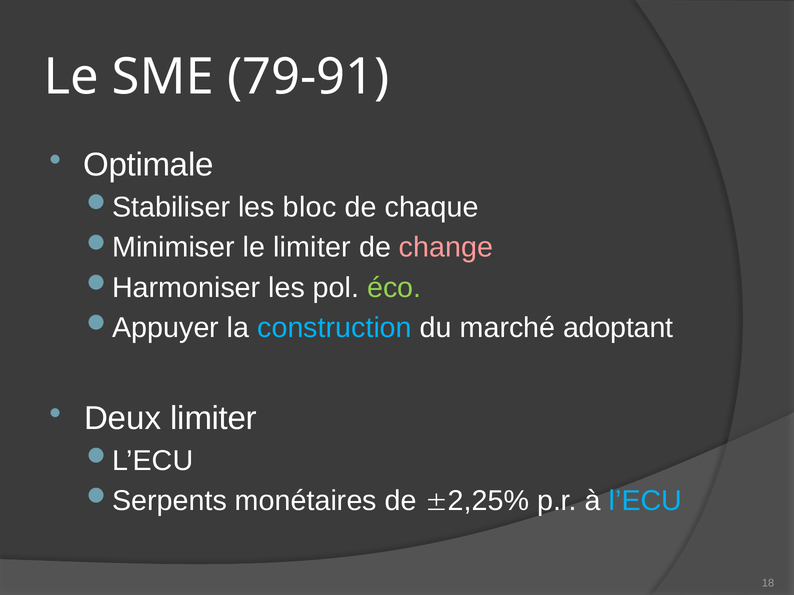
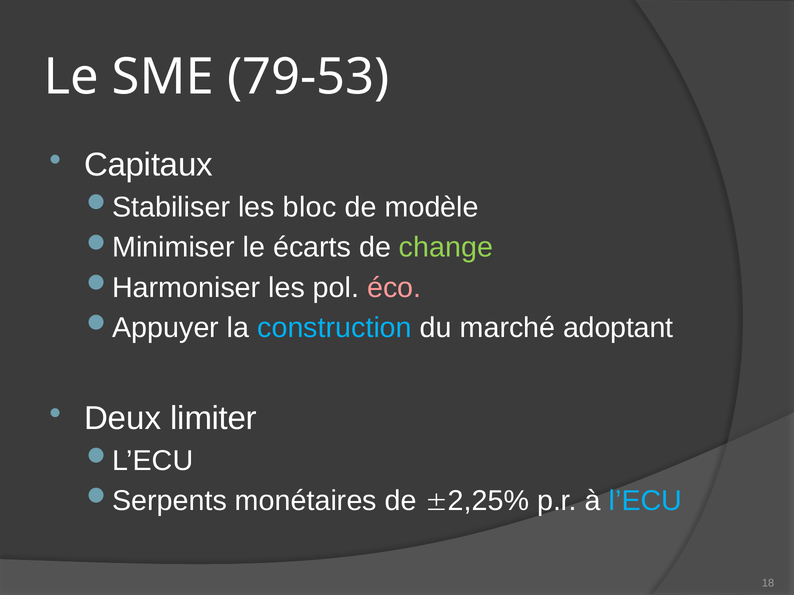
79-91: 79-91 -> 79-53 (308, 77)
Optimale: Optimale -> Capitaux (148, 165)
chaque: chaque -> modèle (432, 208)
le limiter: limiter -> écarts (312, 248)
change colour: pink -> light green (446, 248)
éco colour: light green -> pink (394, 288)
